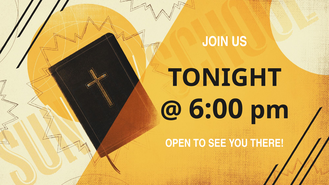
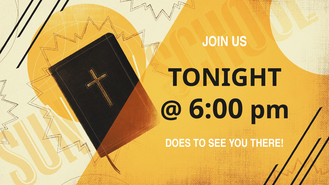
OPEN: OPEN -> DOES (178, 143)
